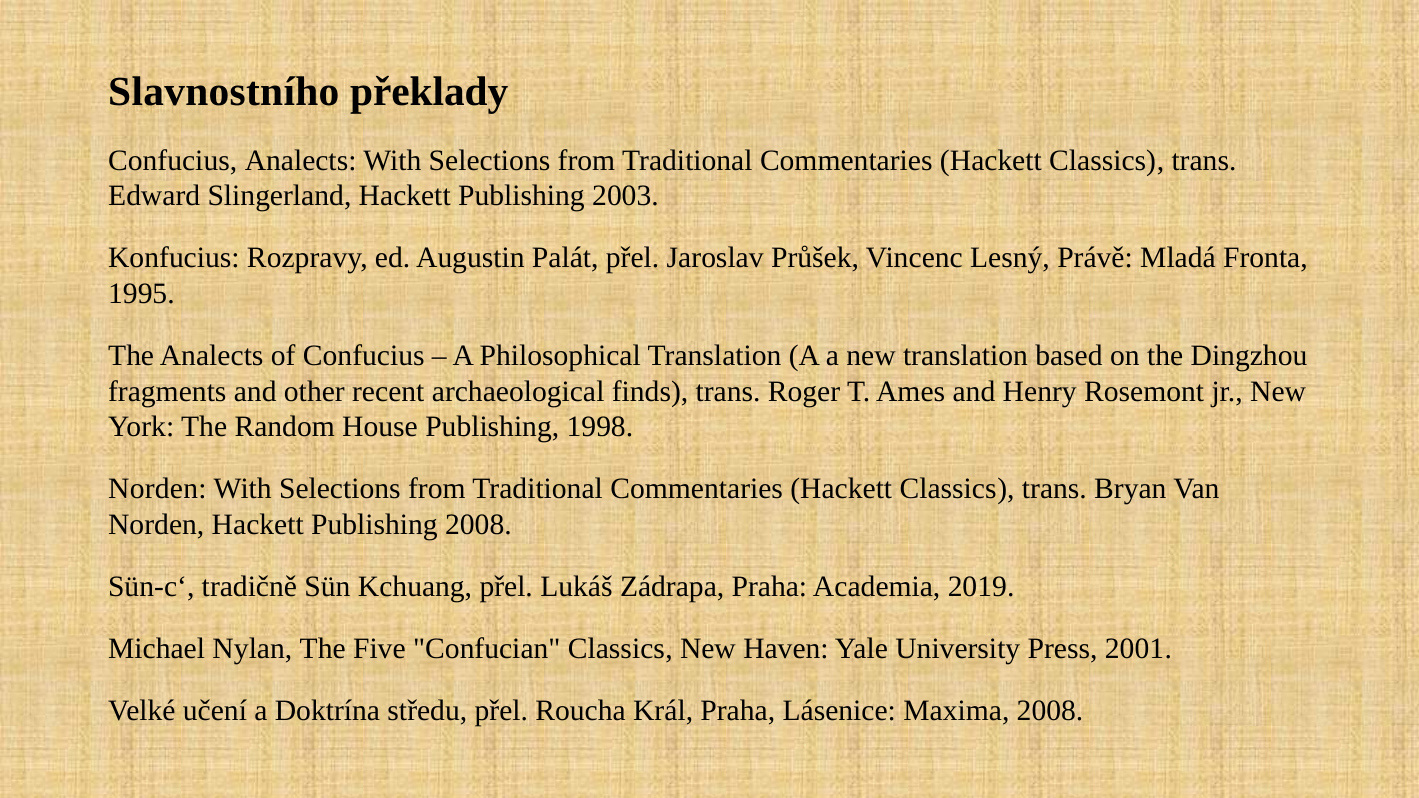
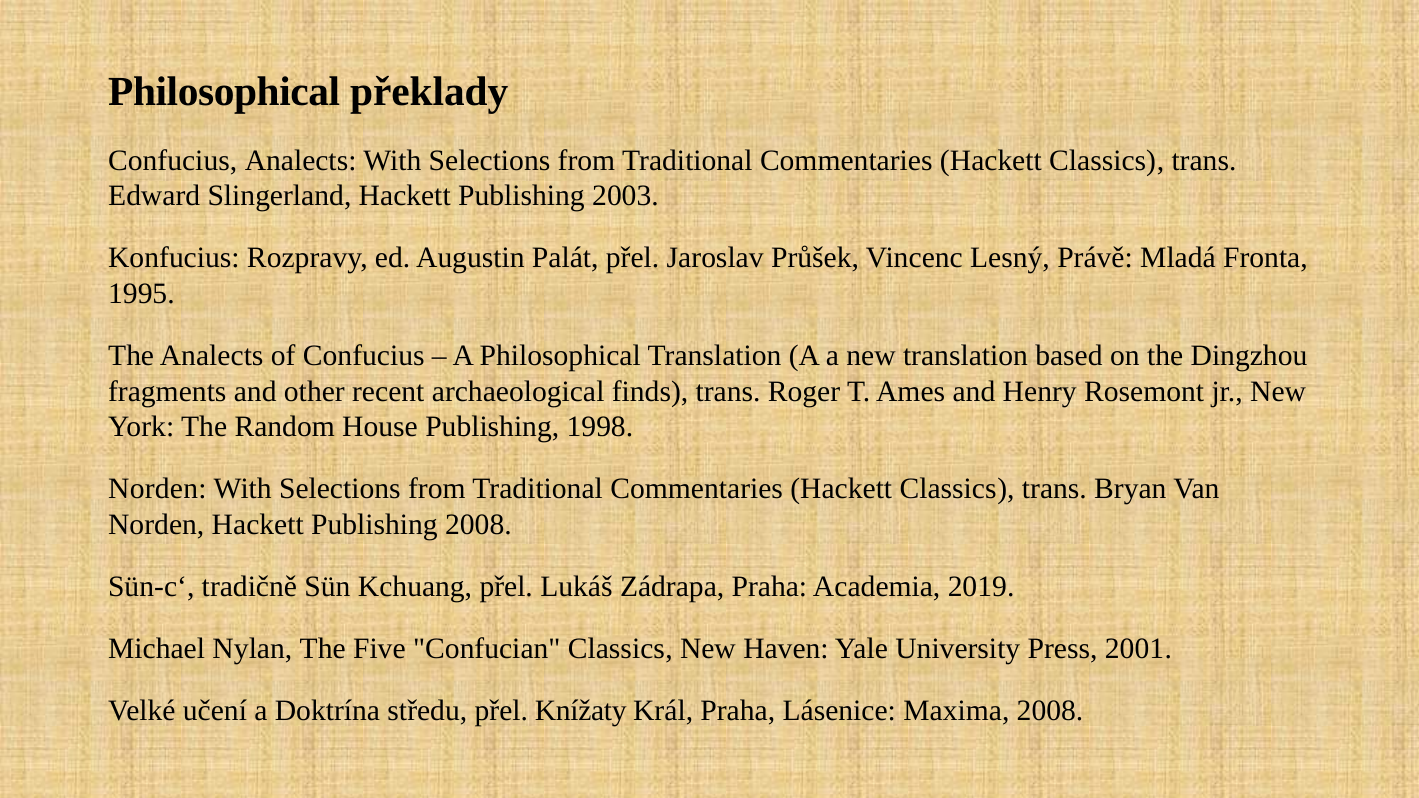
Slavnostního: Slavnostního -> Philosophical (224, 92)
Roucha: Roucha -> Knížaty (581, 711)
